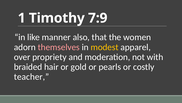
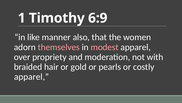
7:9: 7:9 -> 6:9 (98, 18)
modest colour: yellow -> pink (105, 47)
teacher: teacher -> apparel (31, 76)
